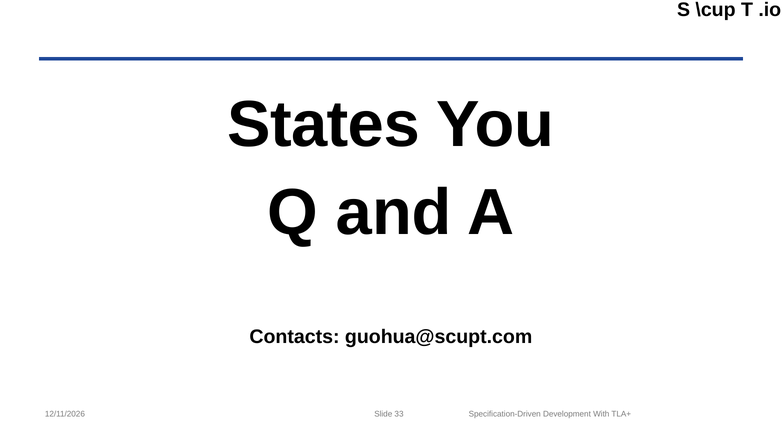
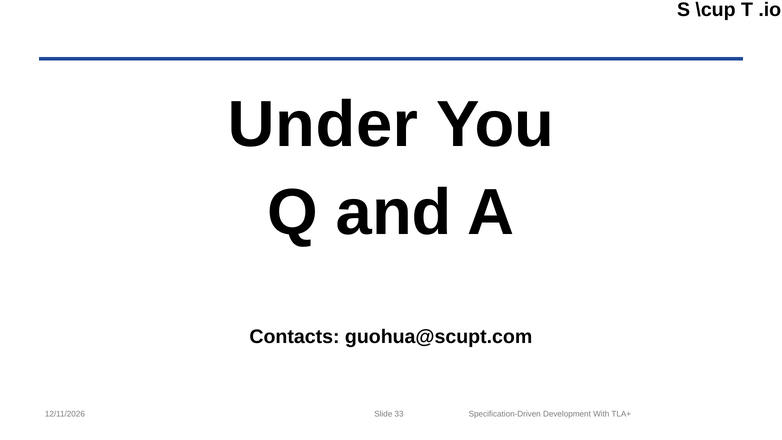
States: States -> Under (323, 125)
